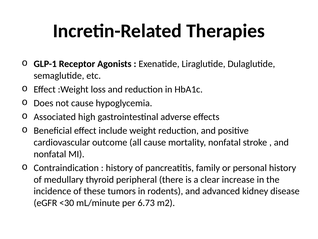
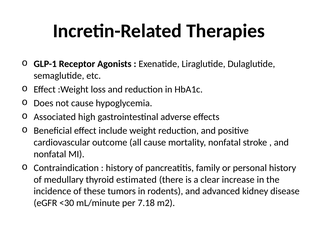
peripheral: peripheral -> estimated (136, 179)
6.73: 6.73 -> 7.18 (146, 203)
